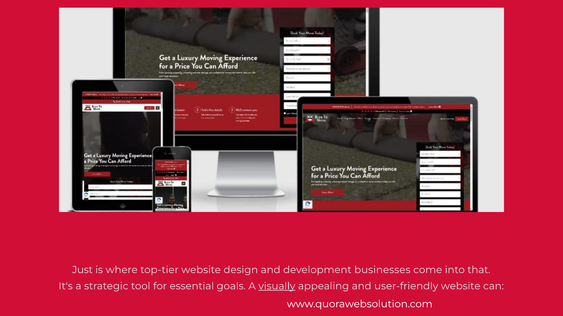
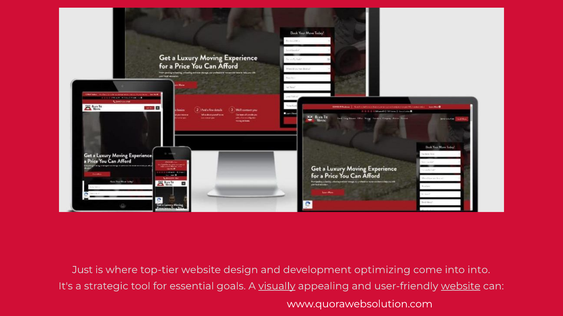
businesses: businesses -> optimizing (382, 270)
into that: that -> into (479, 270)
website underline: none -> present (461, 287)
